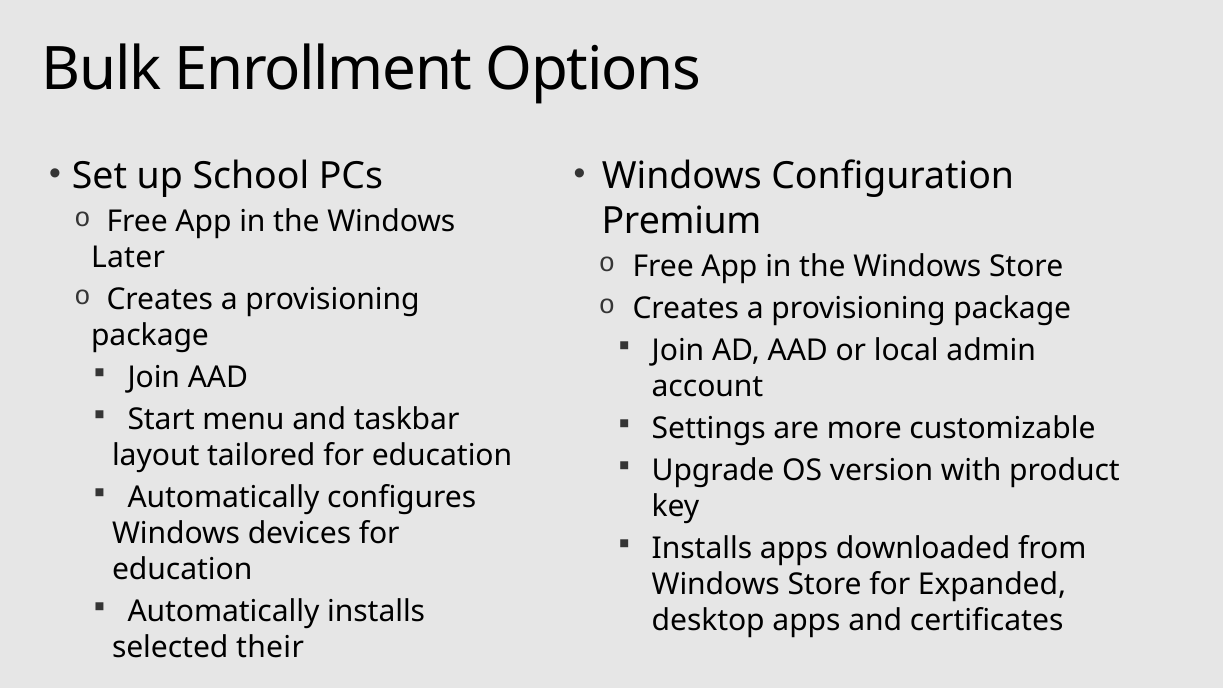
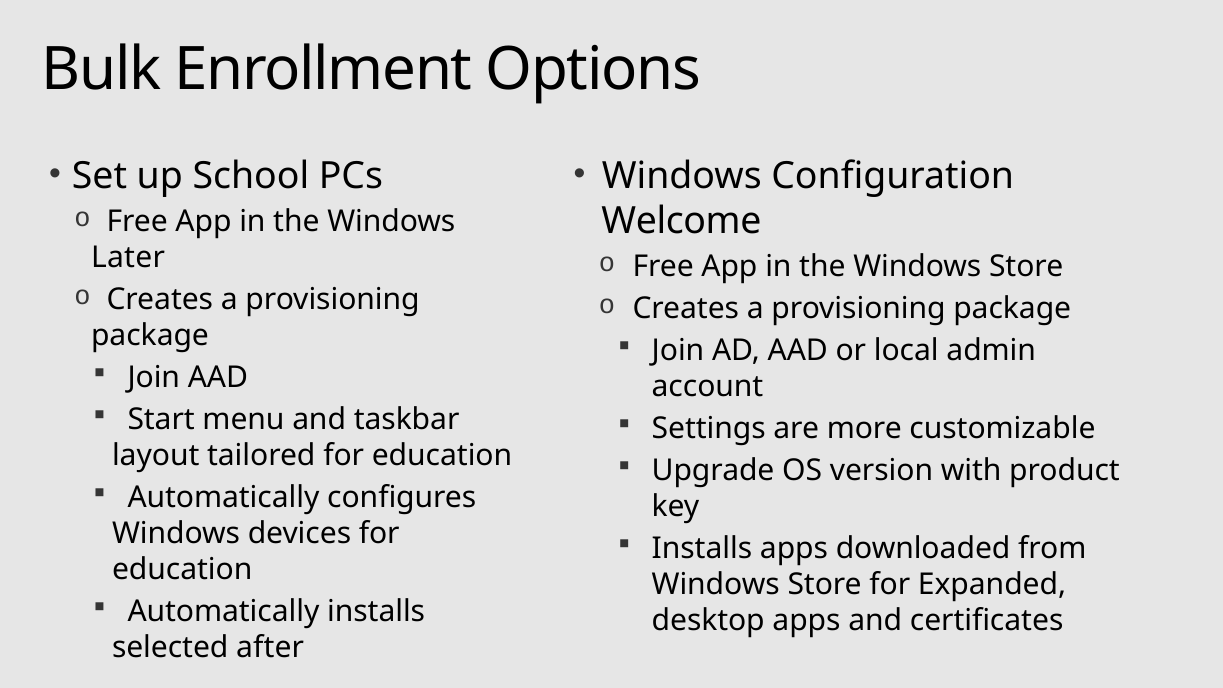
Premium: Premium -> Welcome (681, 221)
their: their -> after (270, 648)
